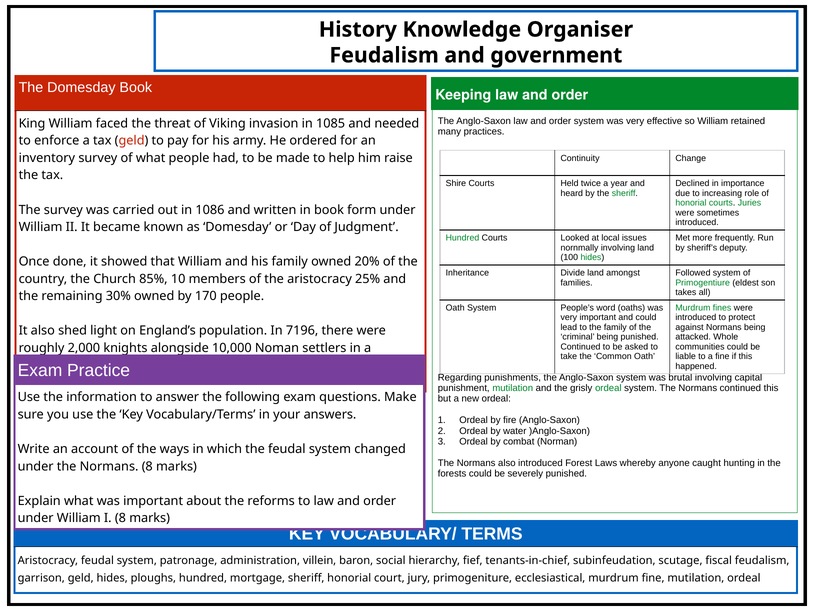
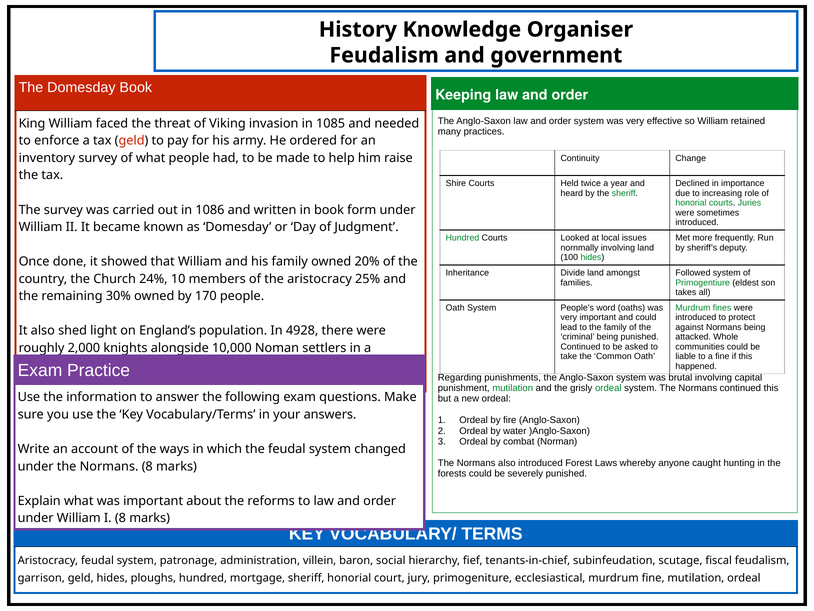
85%: 85% -> 24% (153, 279)
7196: 7196 -> 4928 (302, 330)
